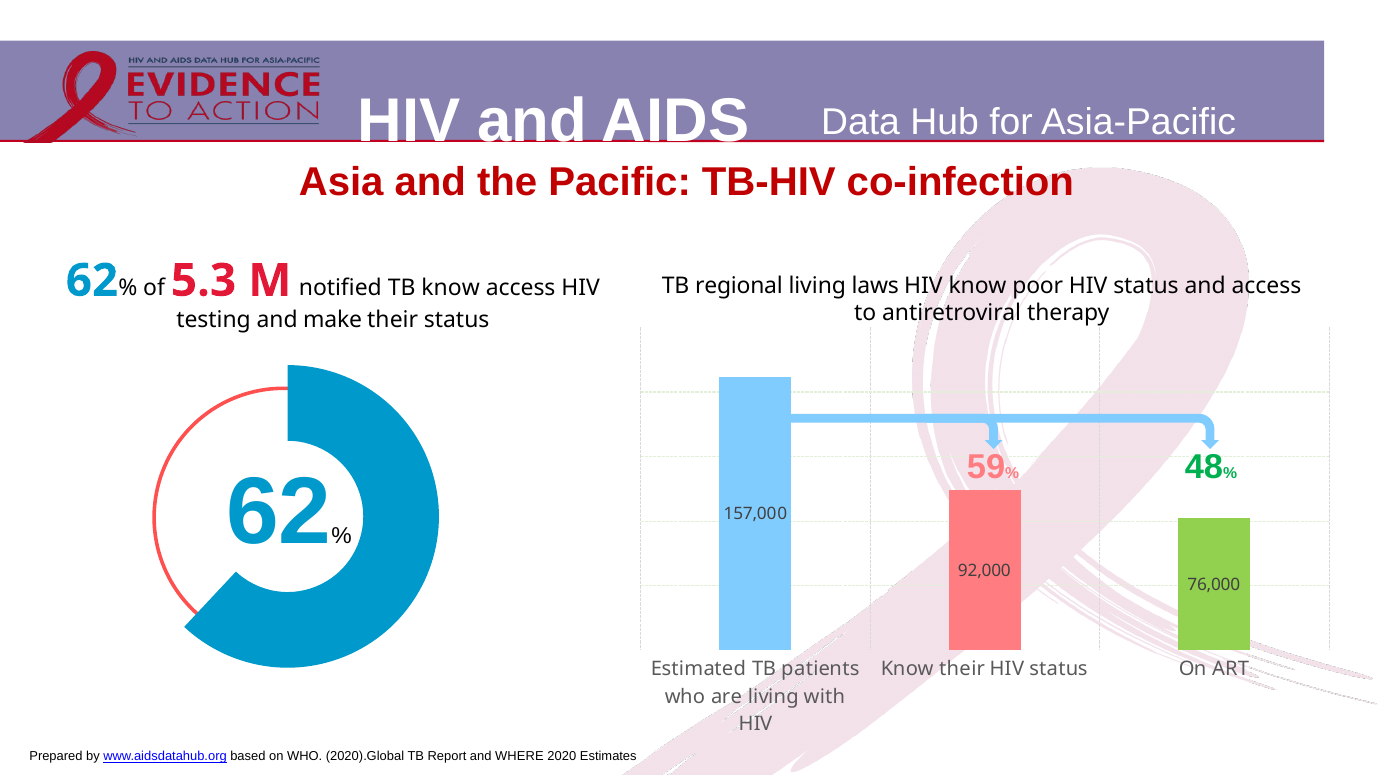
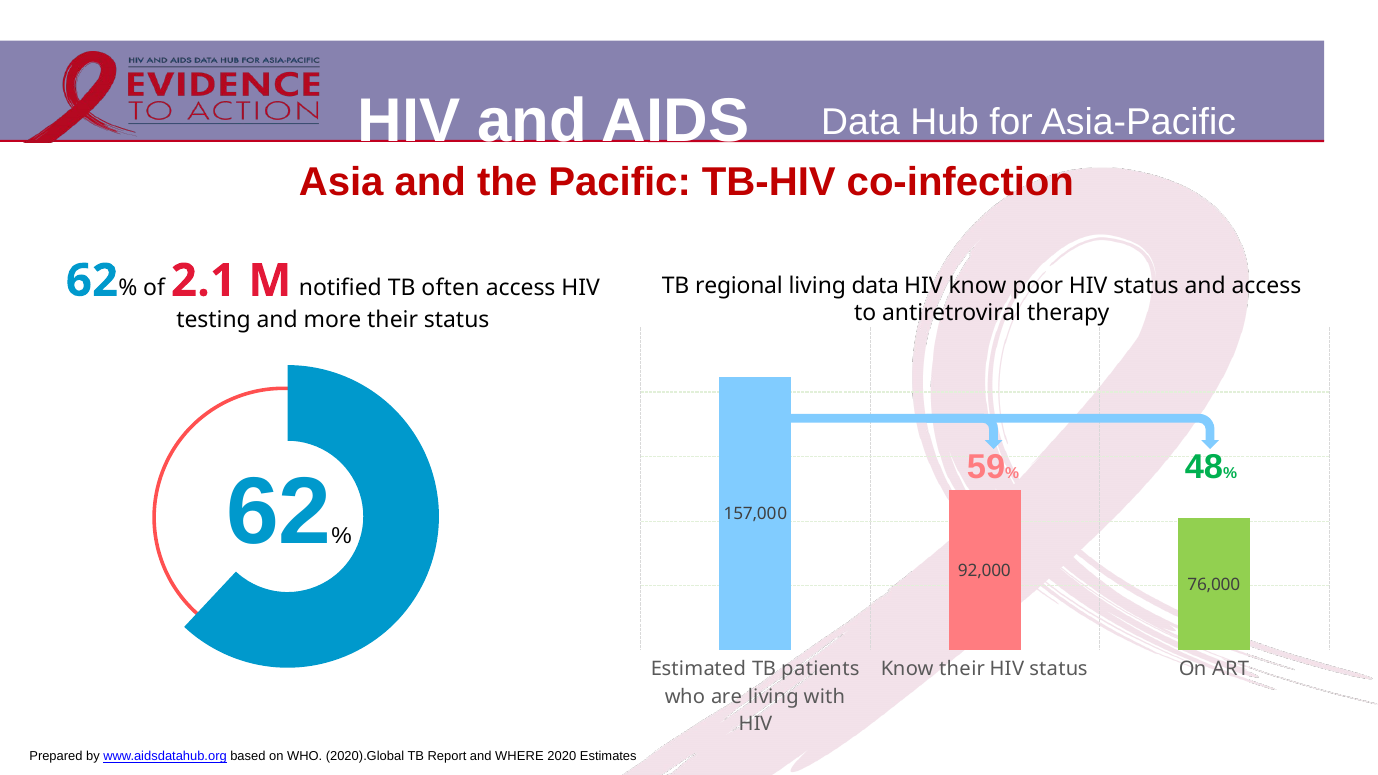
5.3: 5.3 -> 2.1 (204, 281)
TB know: know -> often (451, 288)
living laws: laws -> data (875, 286)
make: make -> more (332, 320)
